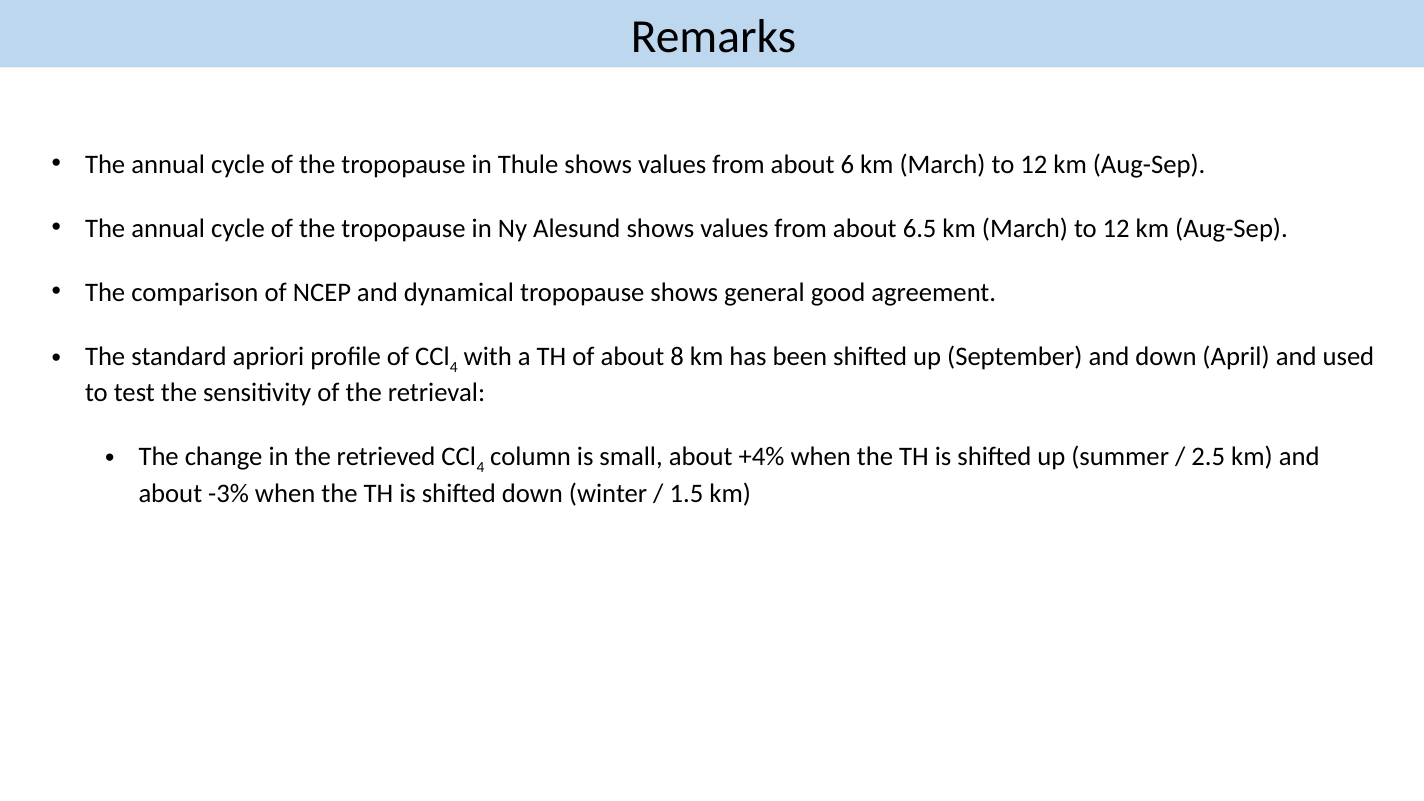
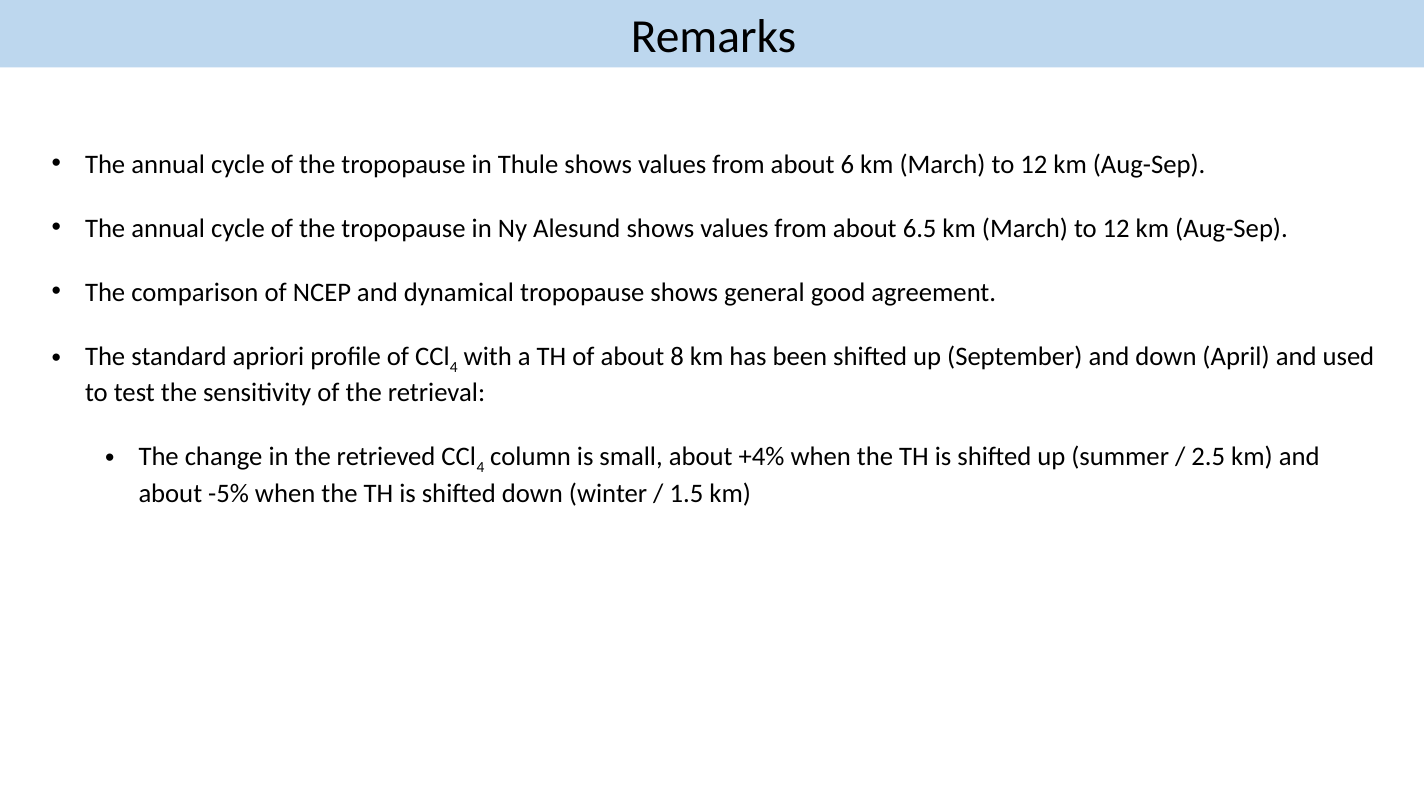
-3%: -3% -> -5% (229, 493)
